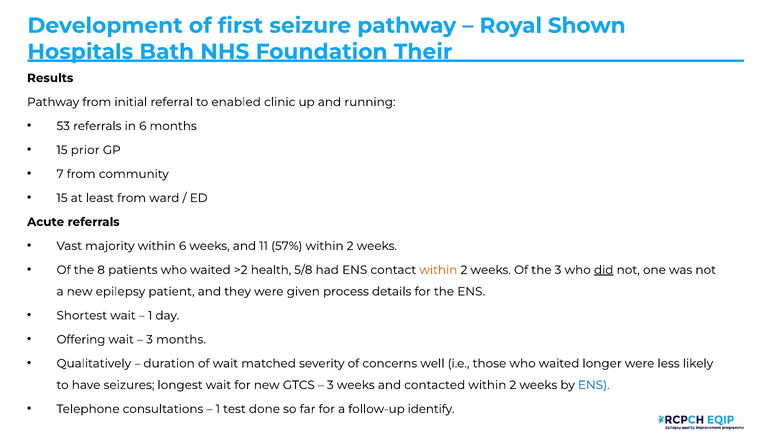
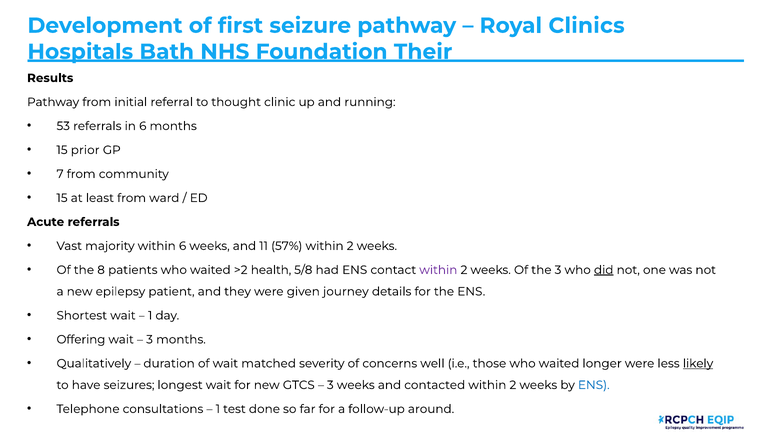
Shown: Shown -> Clinics (587, 26)
enabled: enabled -> thought (236, 102)
within colour: orange -> purple (438, 270)
process: process -> journey (346, 292)
likely underline: none -> present (698, 363)
identify: identify -> around (431, 409)
